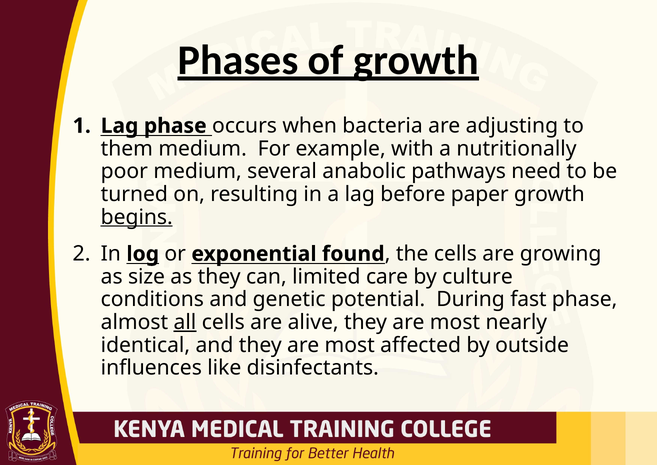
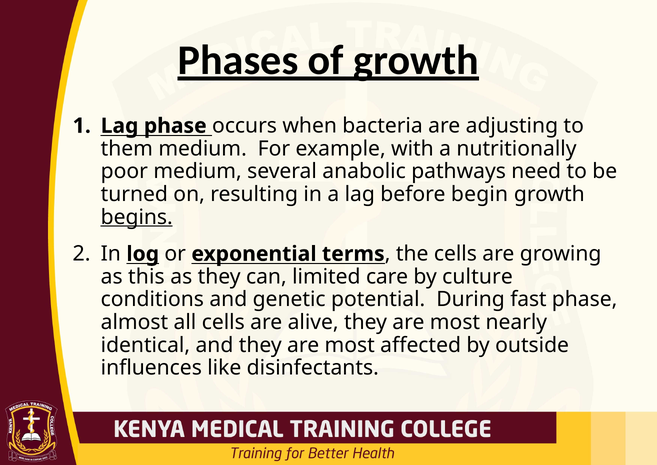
paper: paper -> begin (480, 194)
found: found -> terms (353, 254)
size: size -> this (146, 277)
all underline: present -> none (185, 322)
